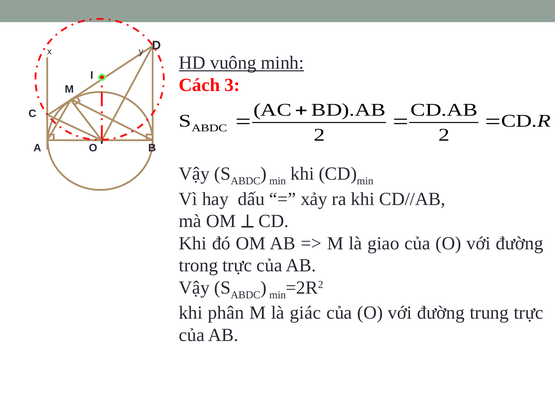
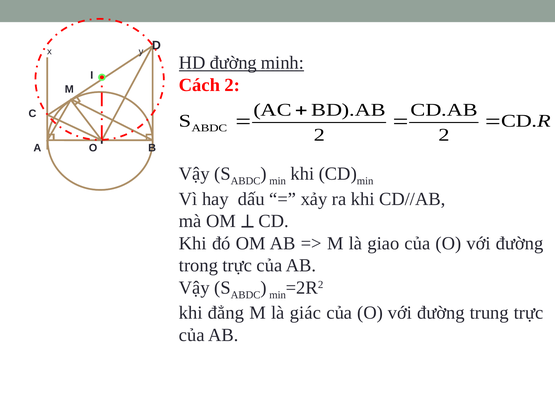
HD vuông: vuông -> đường (233, 63)
Cách 3: 3 -> 2 (232, 85)
phân: phân -> đẳng (226, 313)
